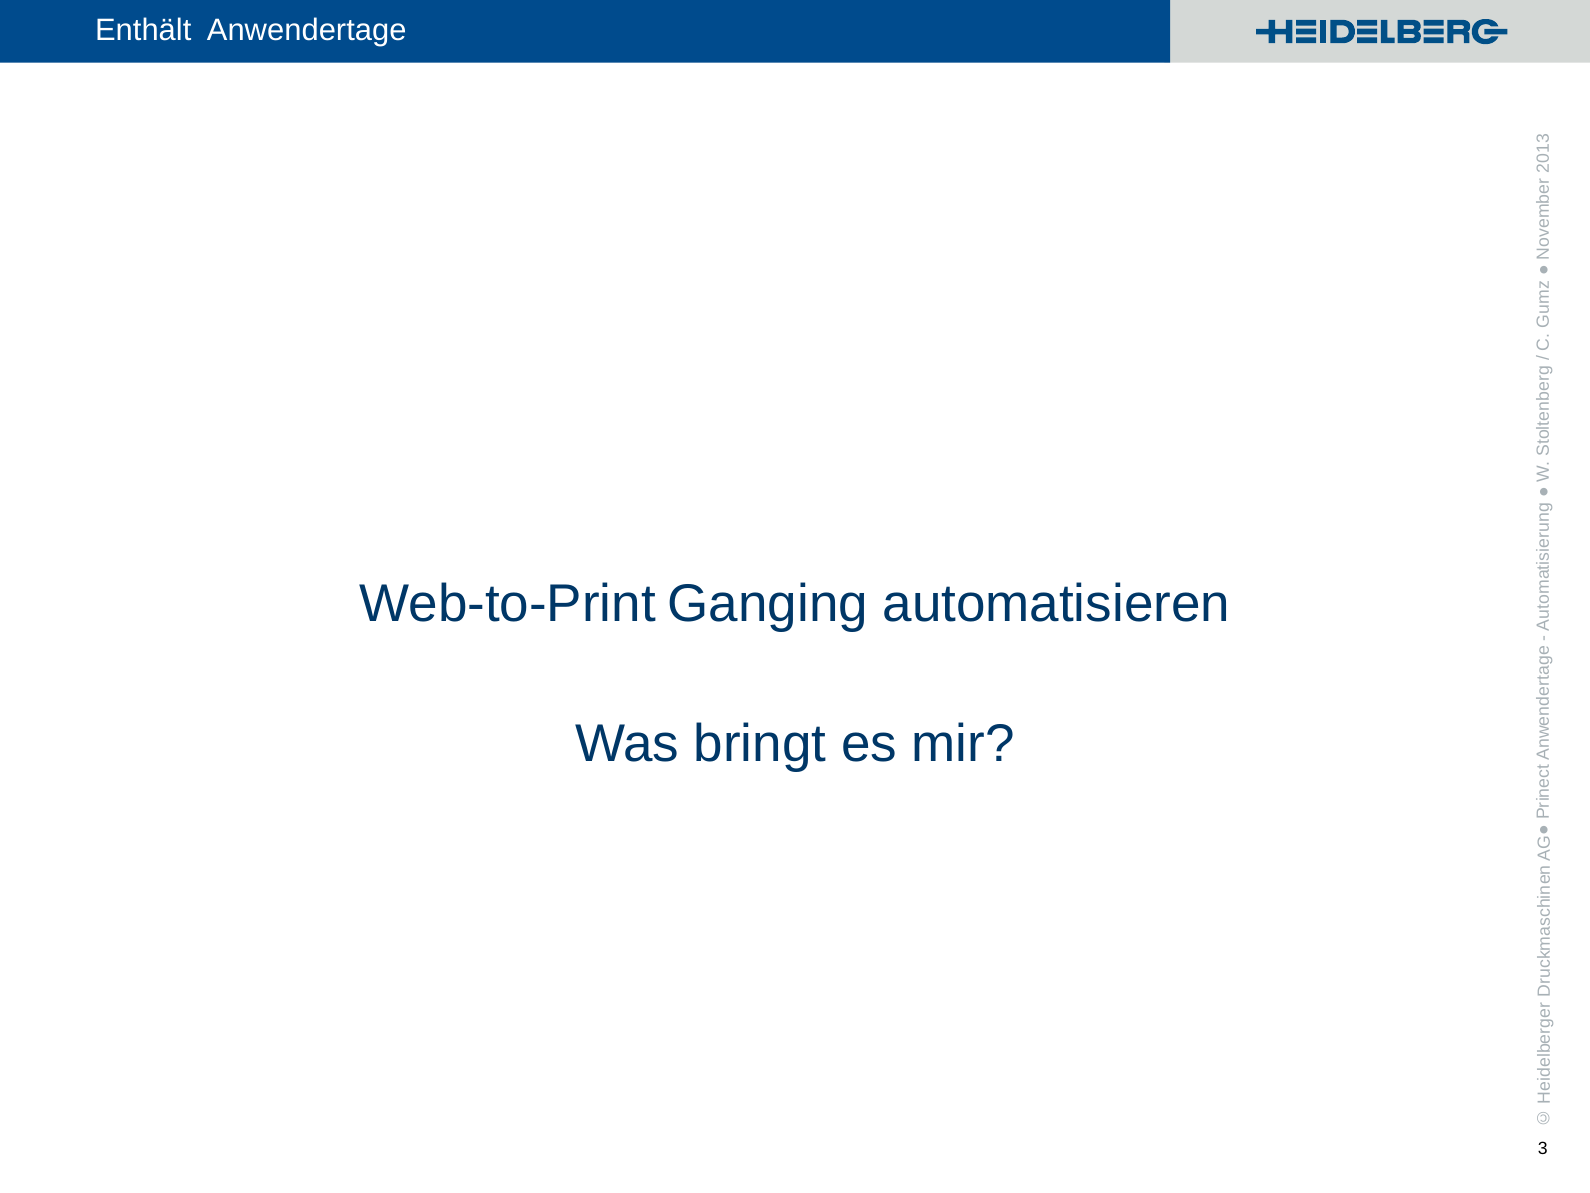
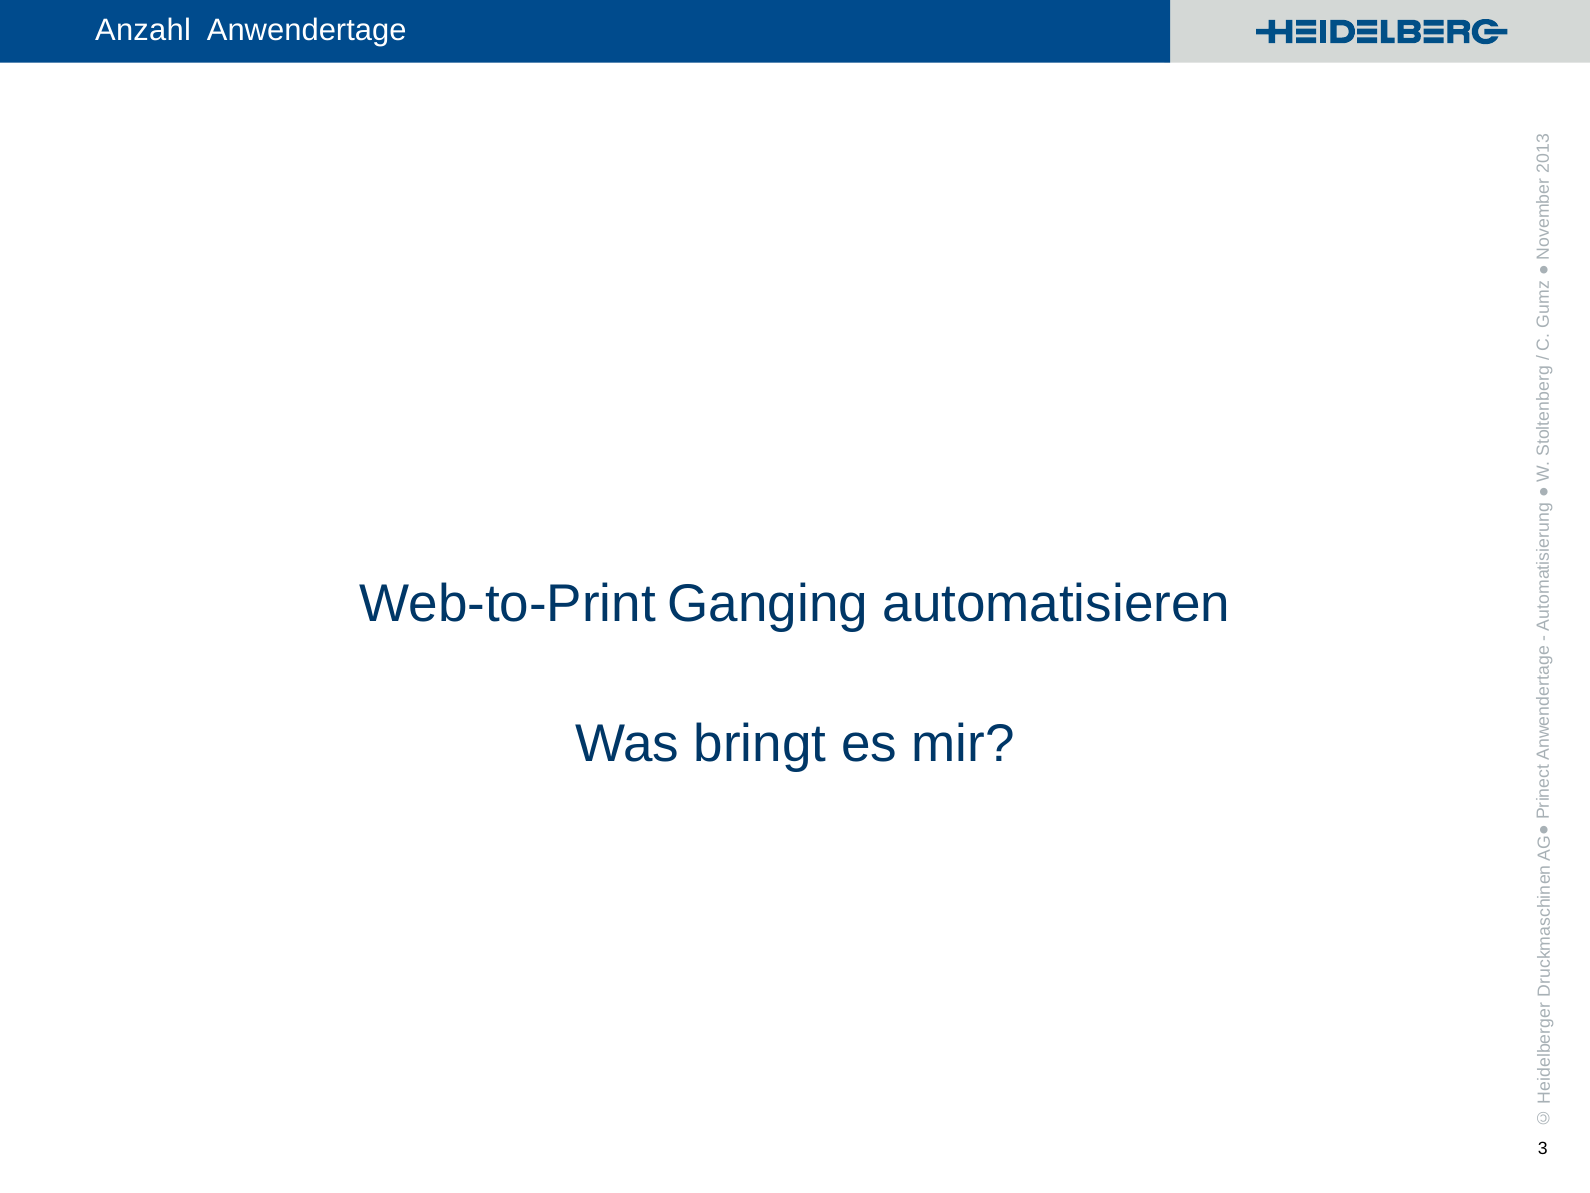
Enthält: Enthält -> Anzahl (143, 30)
